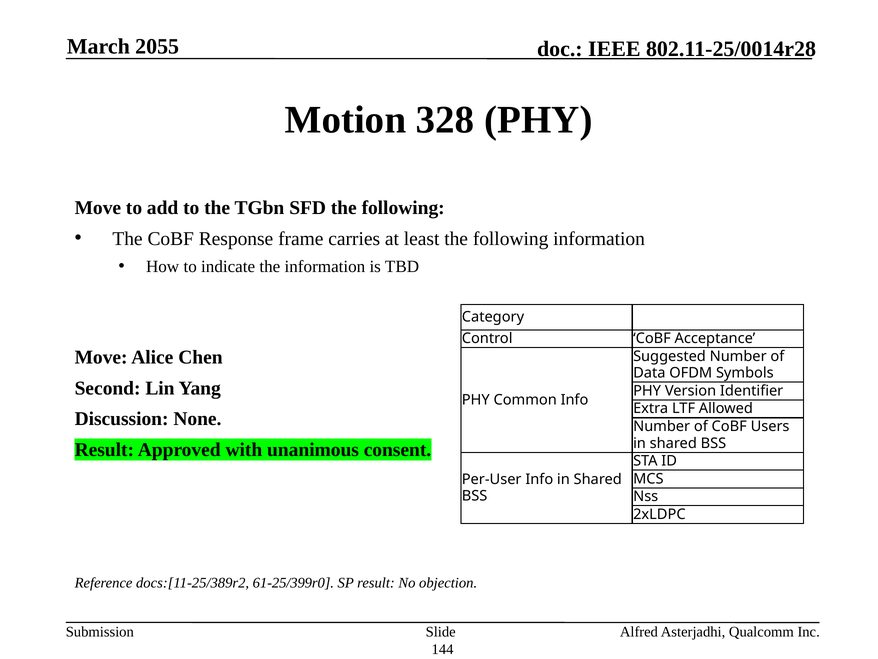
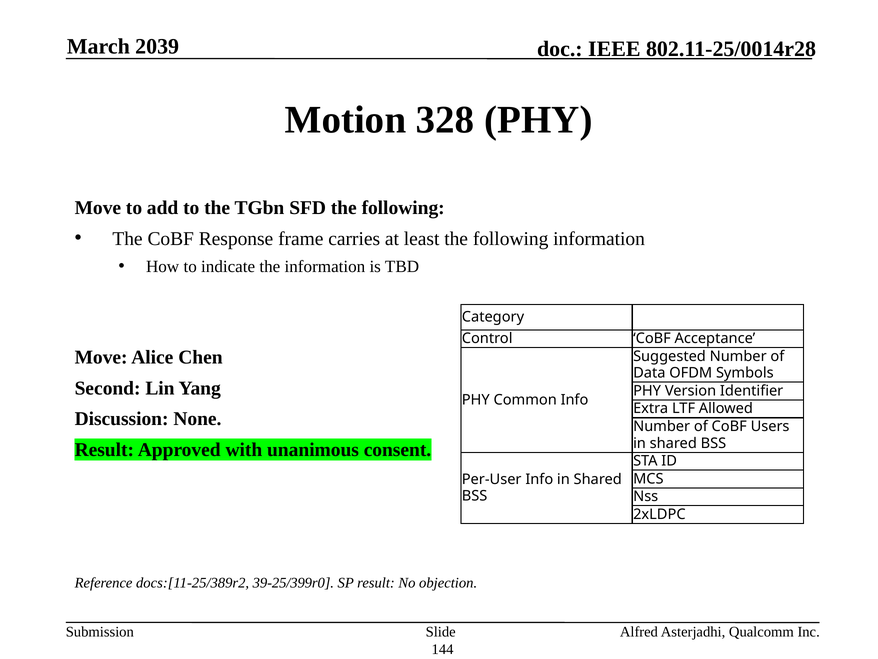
2055: 2055 -> 2039 (157, 47)
61-25/399r0: 61-25/399r0 -> 39-25/399r0 (293, 582)
